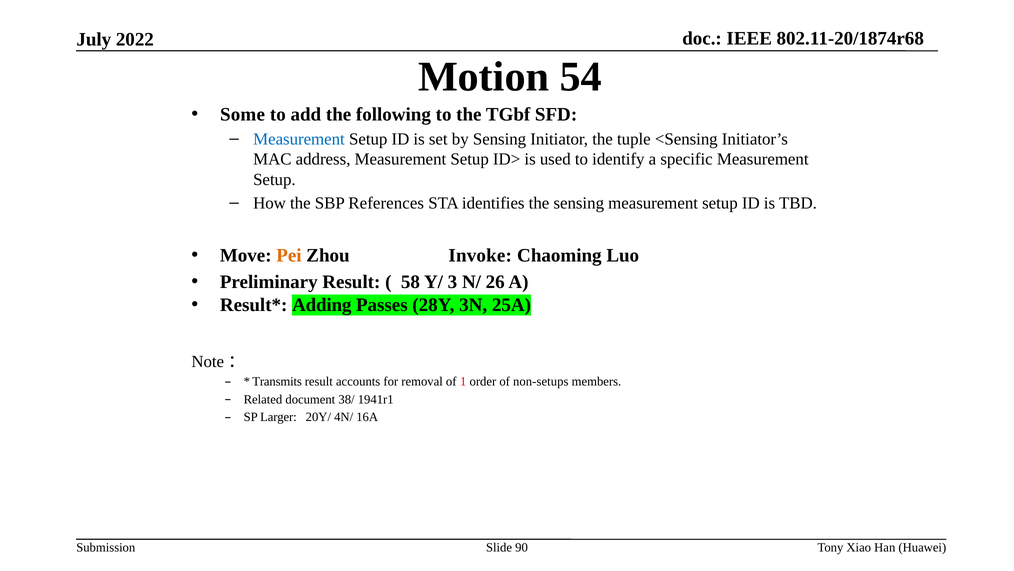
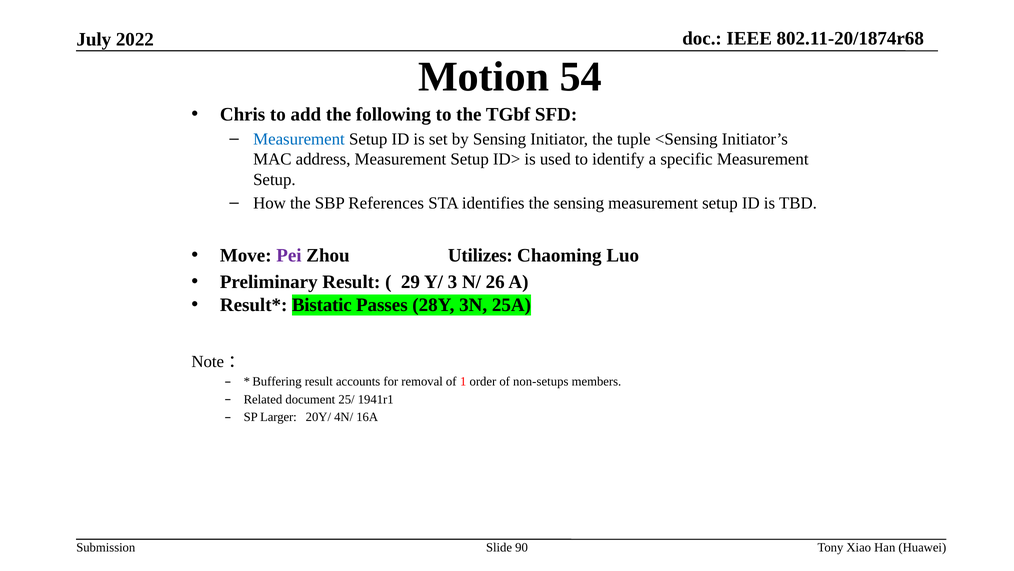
Some: Some -> Chris (243, 114)
Pei colour: orange -> purple (289, 255)
Invoke: Invoke -> Utilizes (480, 255)
58: 58 -> 29 (410, 282)
Adding: Adding -> Bistatic (322, 305)
Transmits: Transmits -> Buffering (277, 381)
38/: 38/ -> 25/ (347, 399)
